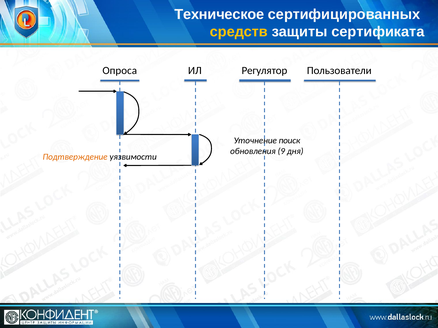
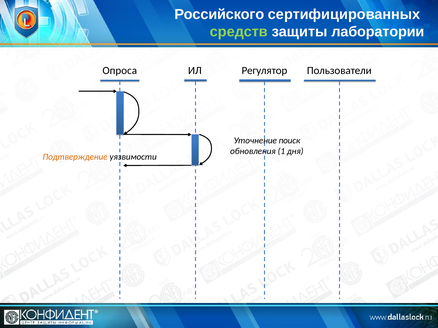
Техническое: Техническое -> Российского (219, 14)
средств colour: yellow -> light green (239, 32)
сертификата: сертификата -> лаборатории (378, 32)
9: 9 -> 1 (281, 151)
